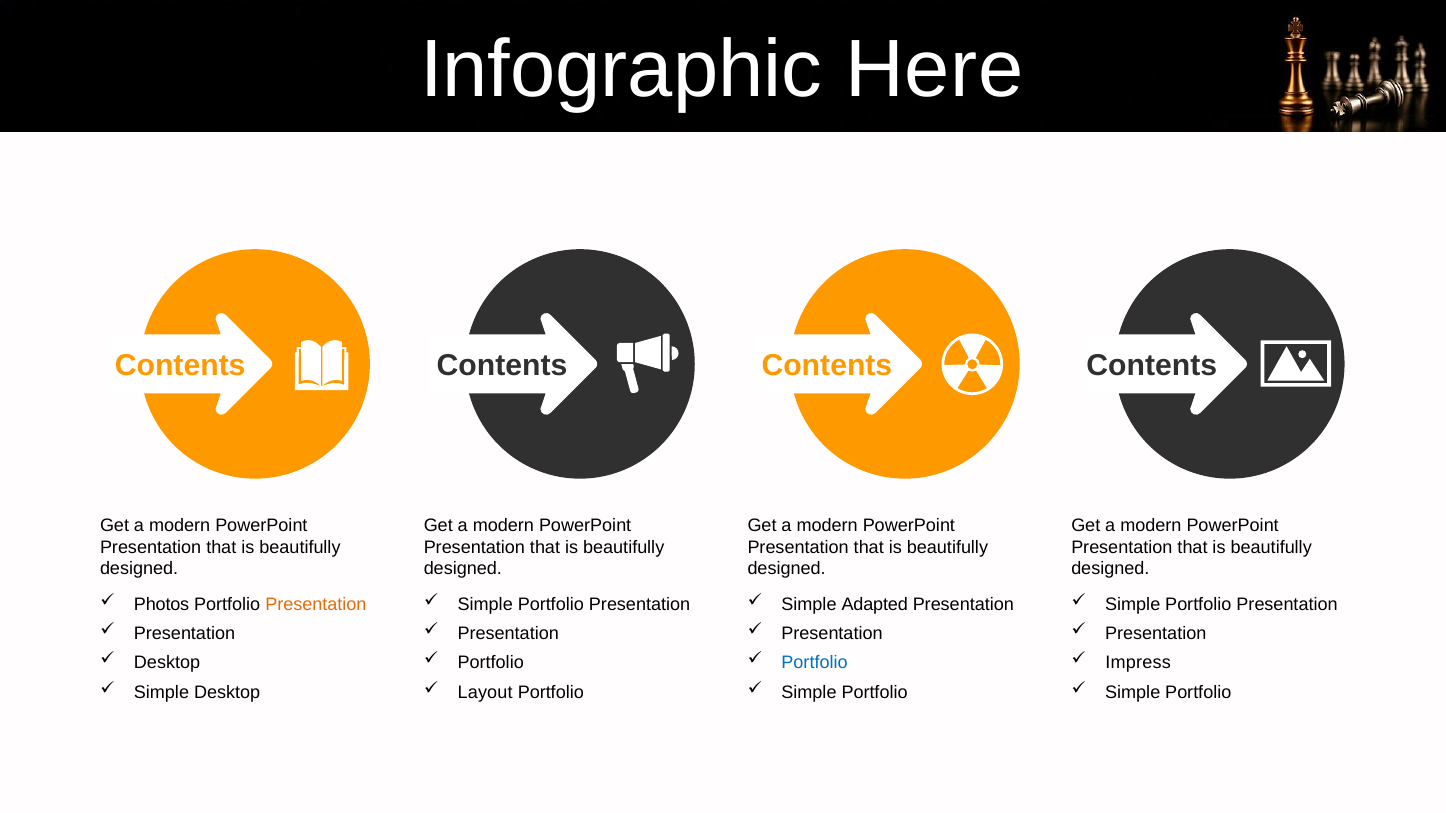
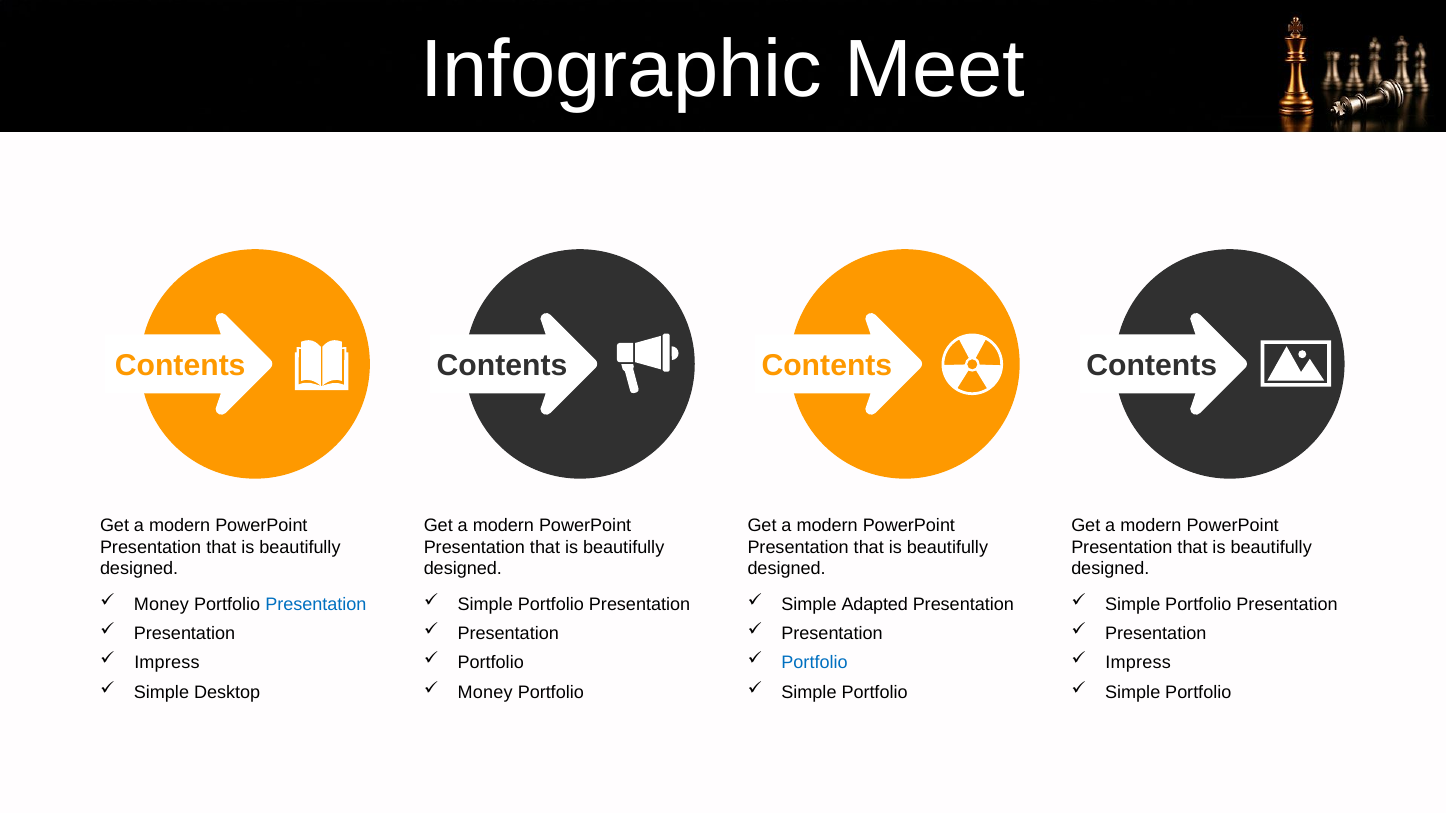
Here: Here -> Meet (935, 70)
Photos: Photos -> Money (161, 605)
Presentation colour: orange -> blue (316, 605)
Desktop: Desktop -> Impress (167, 663)
Layout: Layout -> Money (485, 693)
